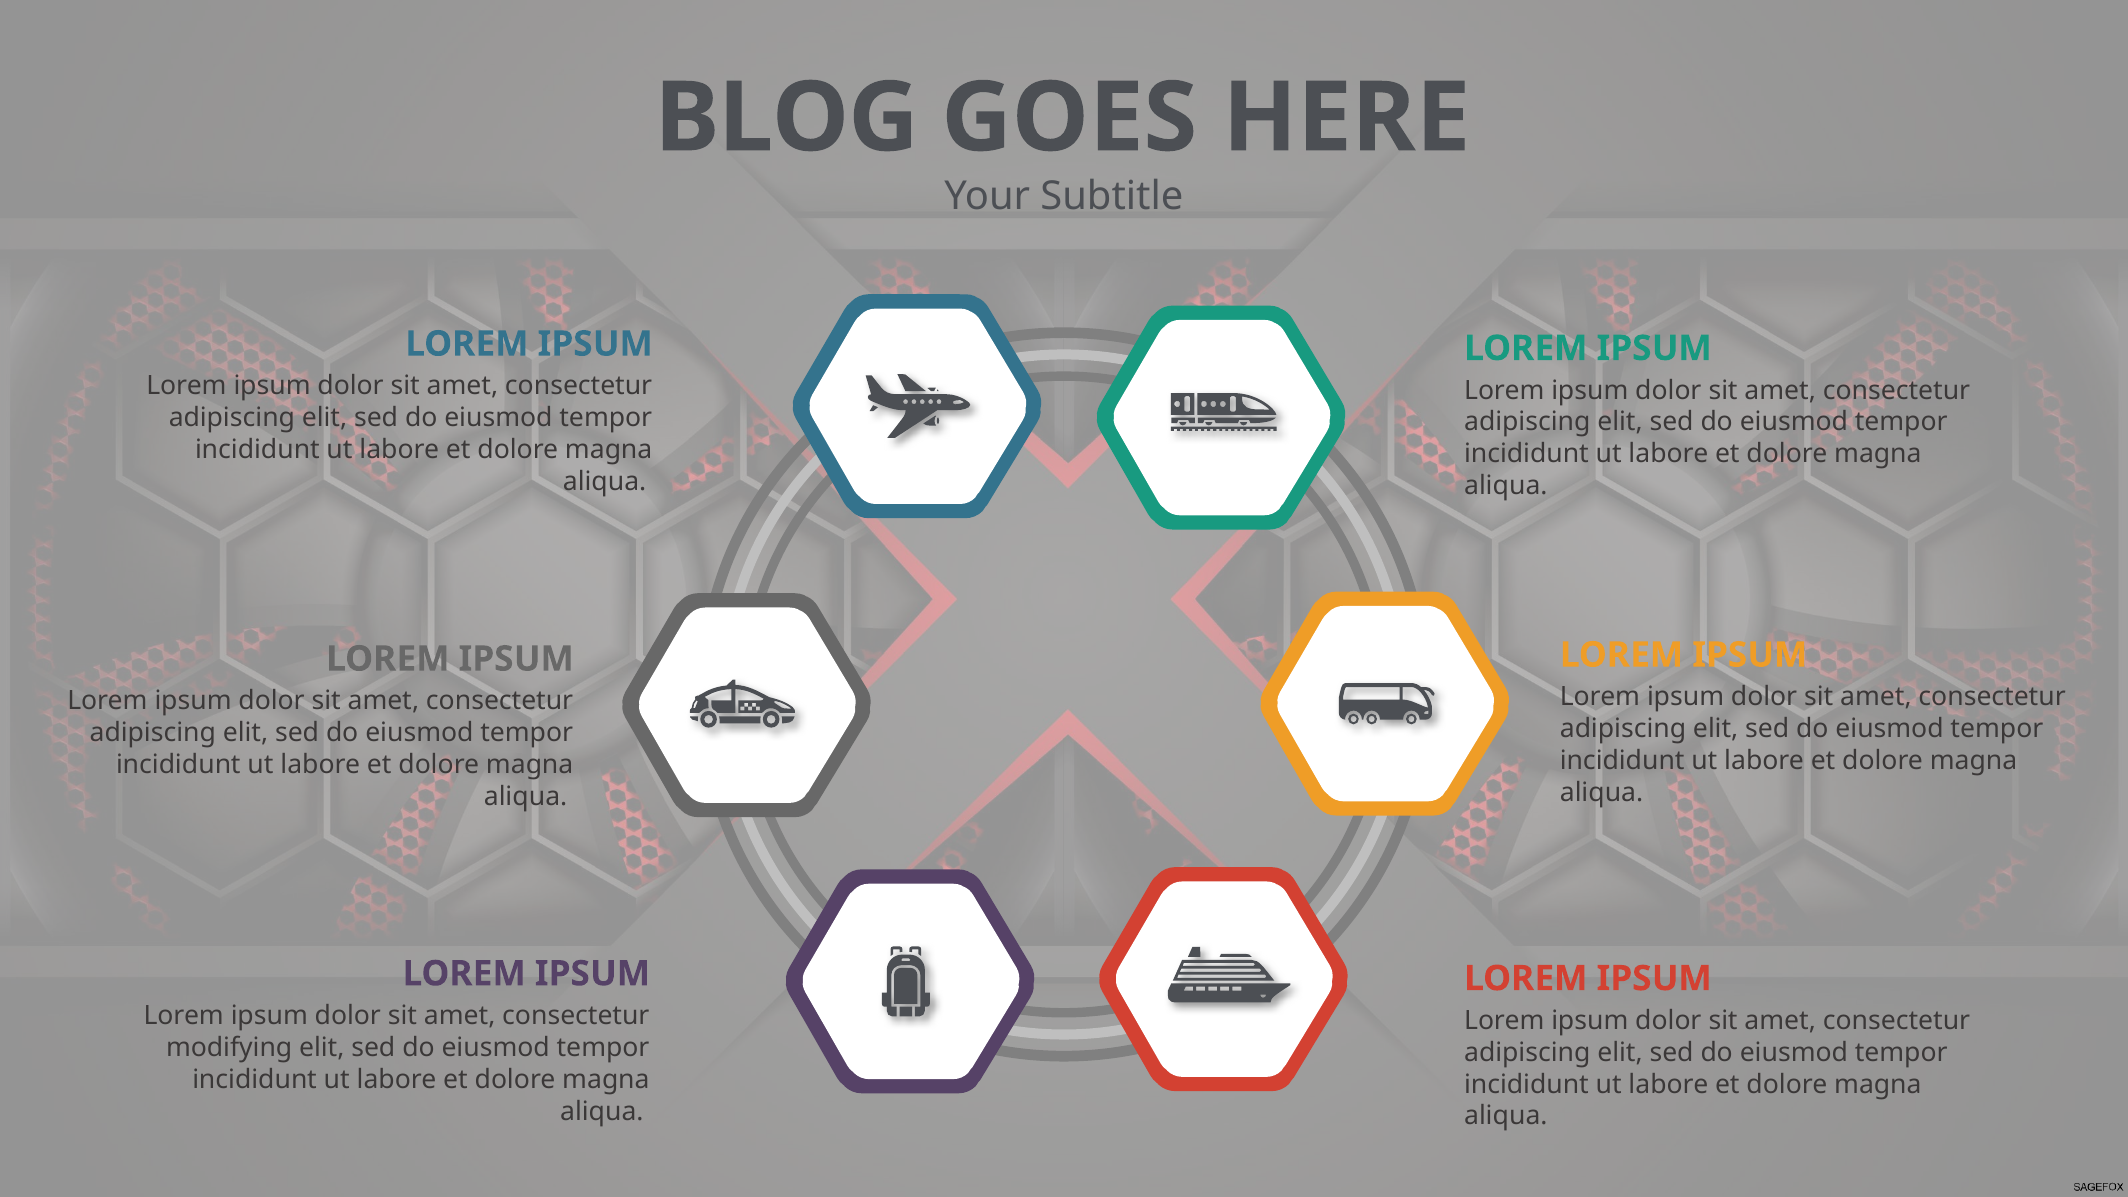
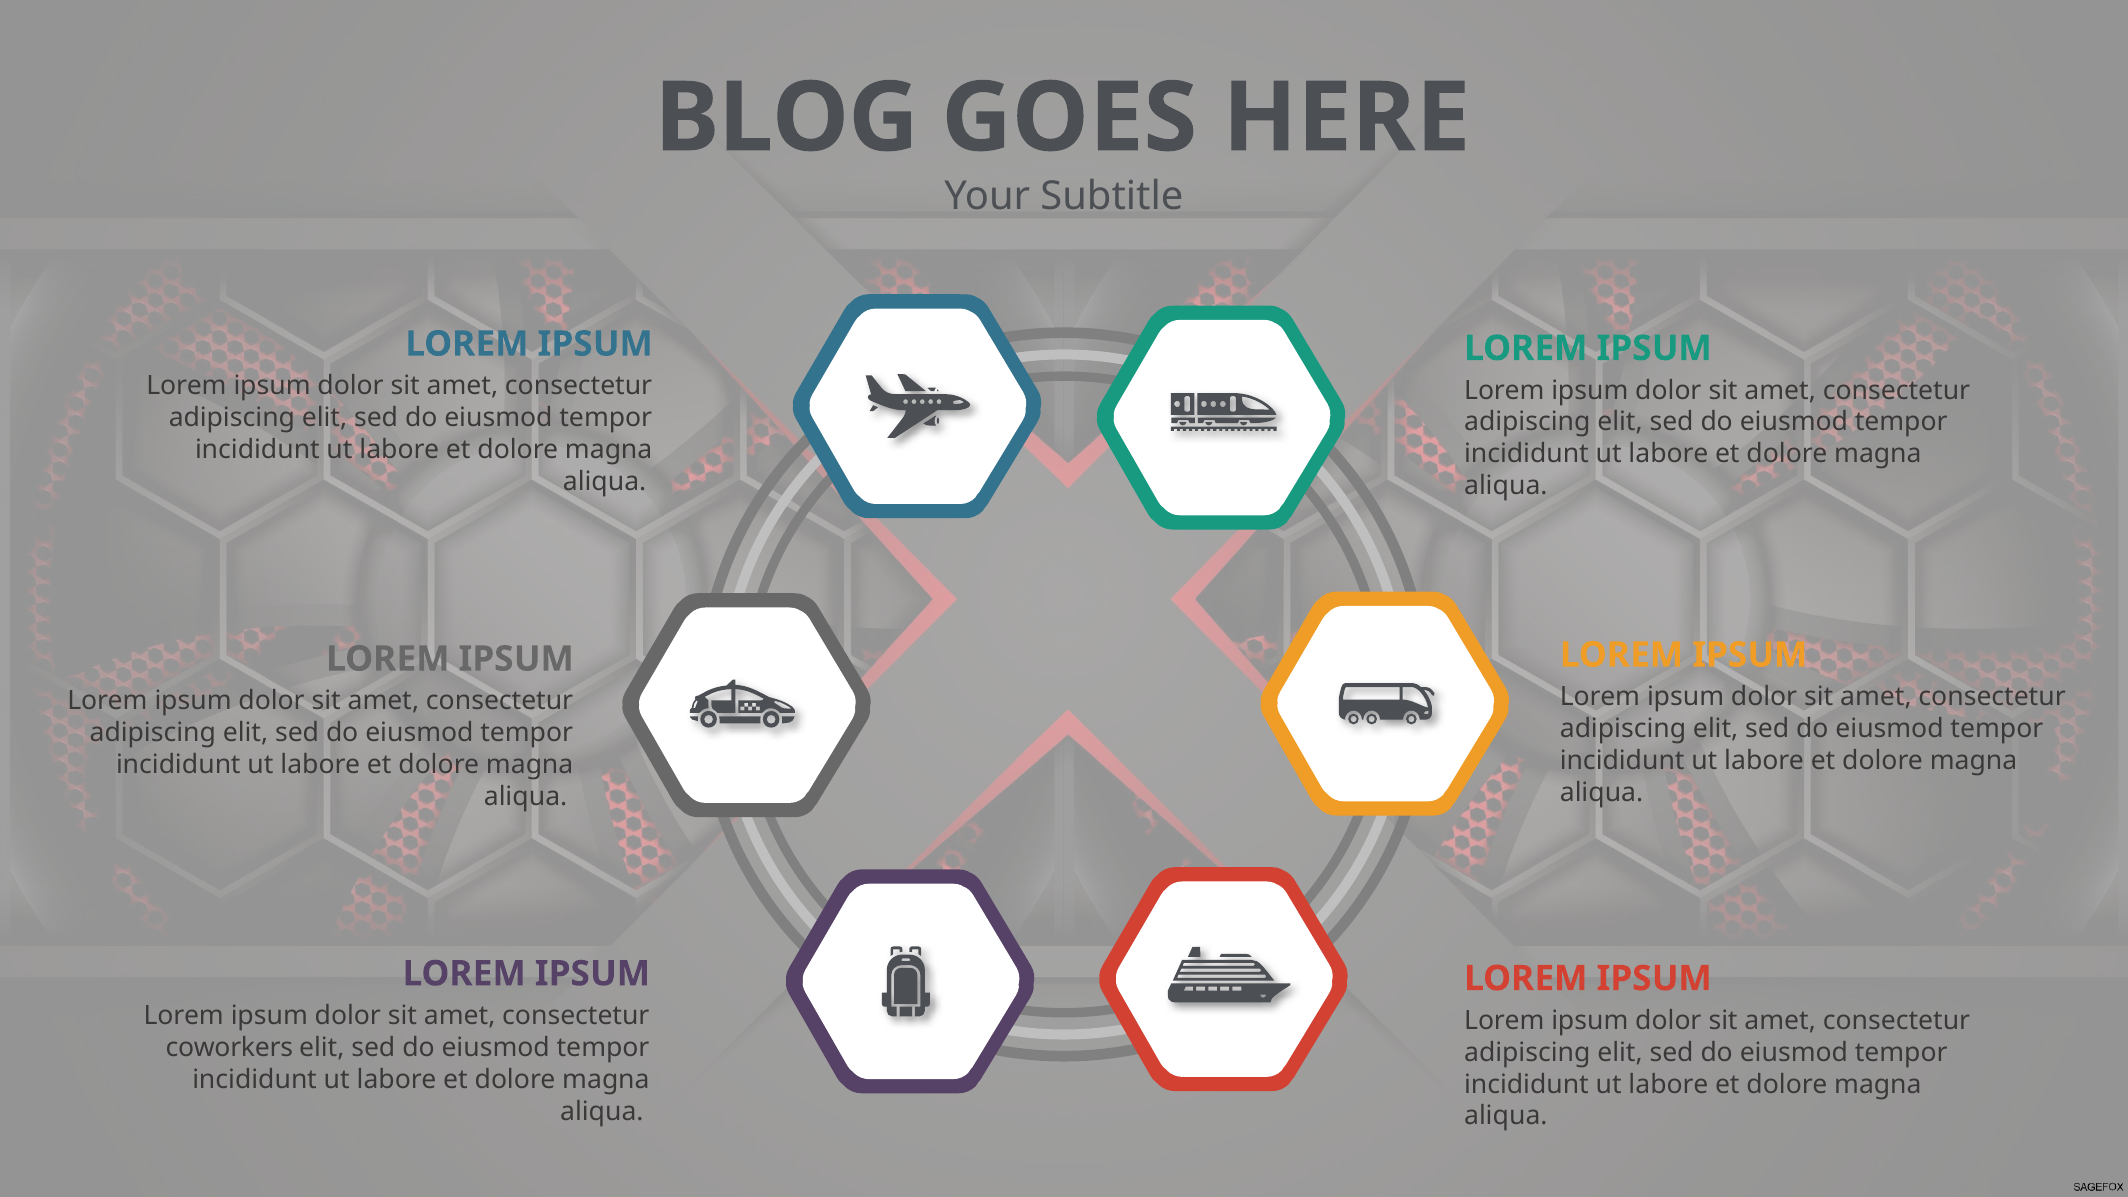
modifying: modifying -> coworkers (229, 1048)
